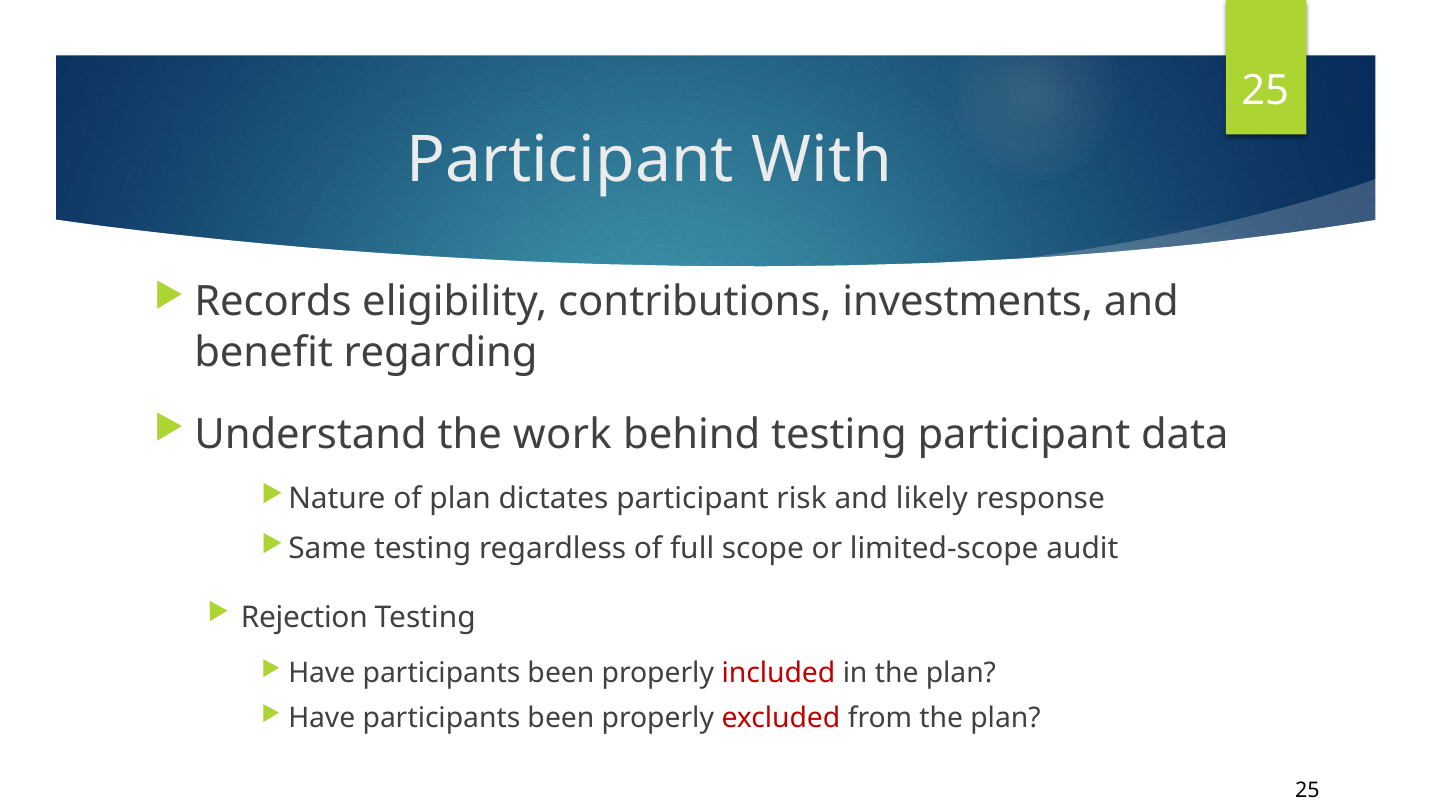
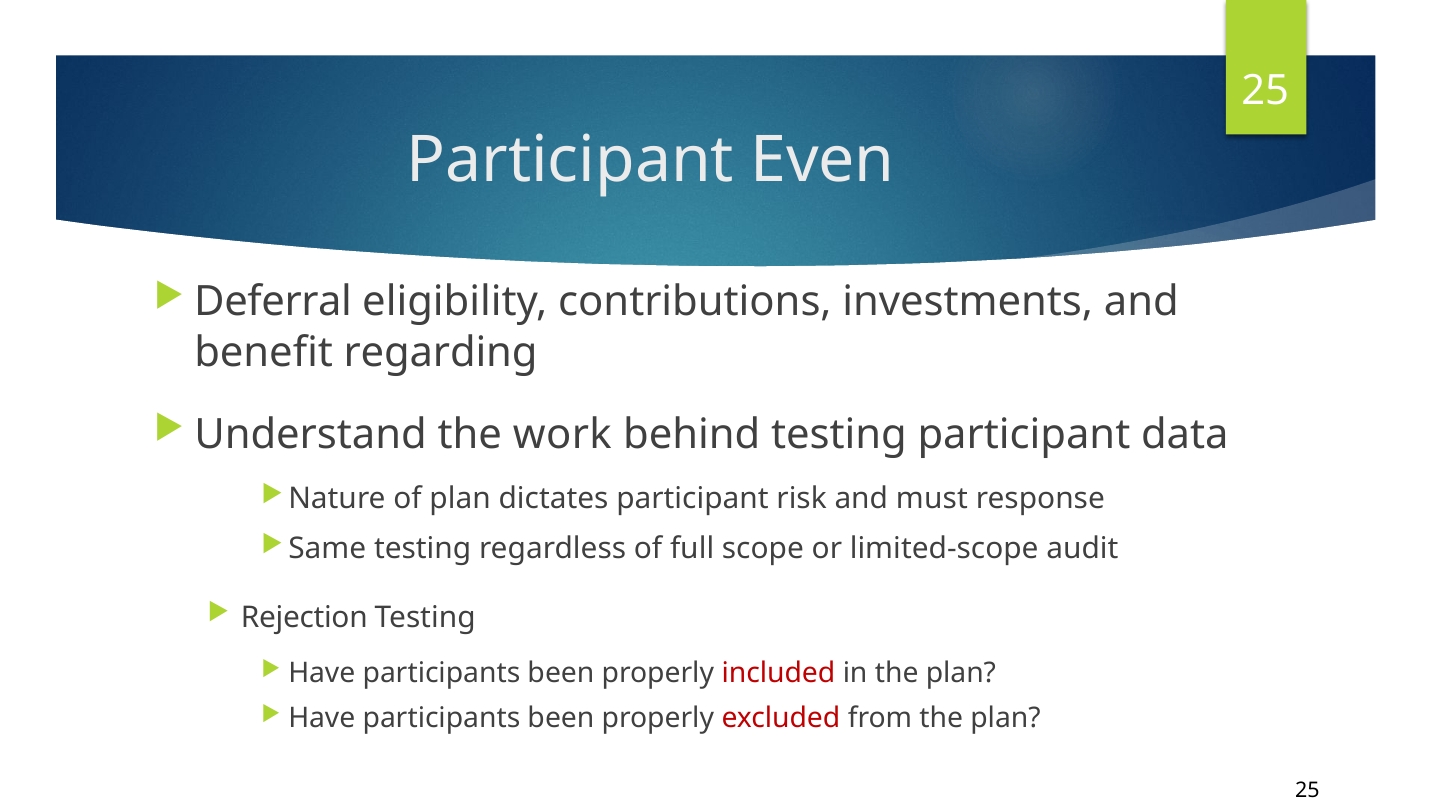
With: With -> Even (823, 160)
Records: Records -> Deferral (273, 302)
likely: likely -> must (932, 498)
